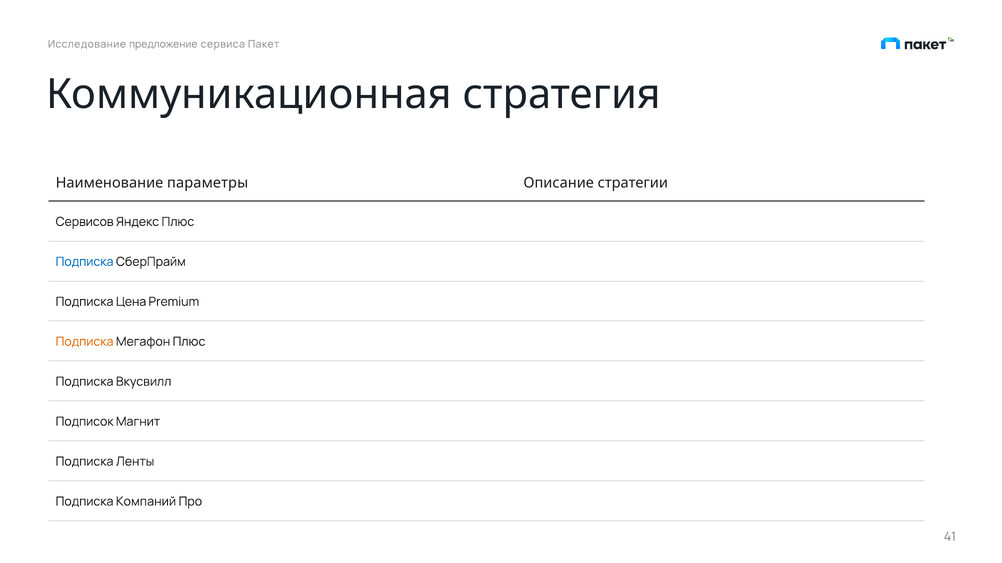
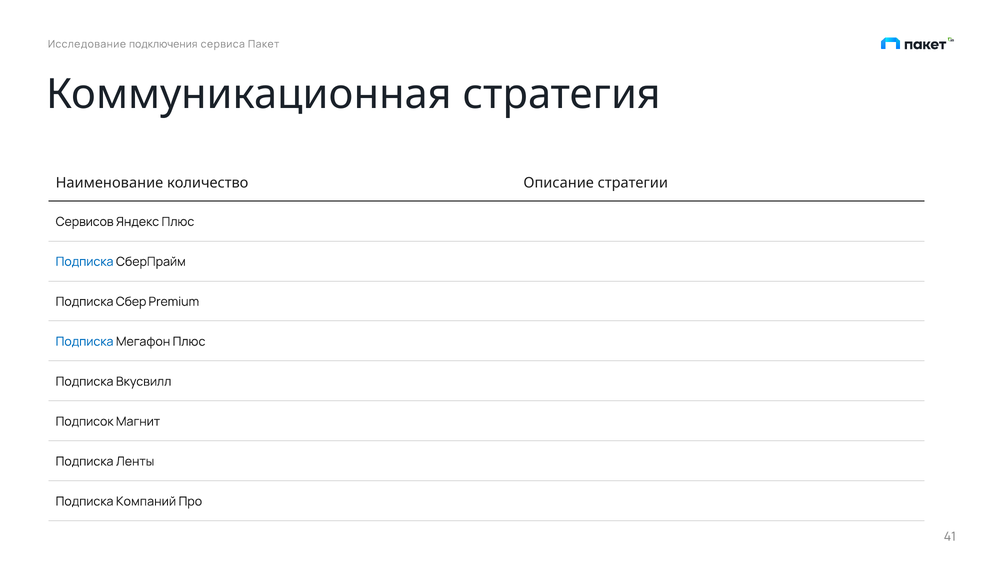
предложение: предложение -> подключения (163, 44)
параметры: параметры -> количество (208, 183)
Цена: Цена -> Сбер (131, 302)
Подписка colour: orange -> blue (85, 342)
